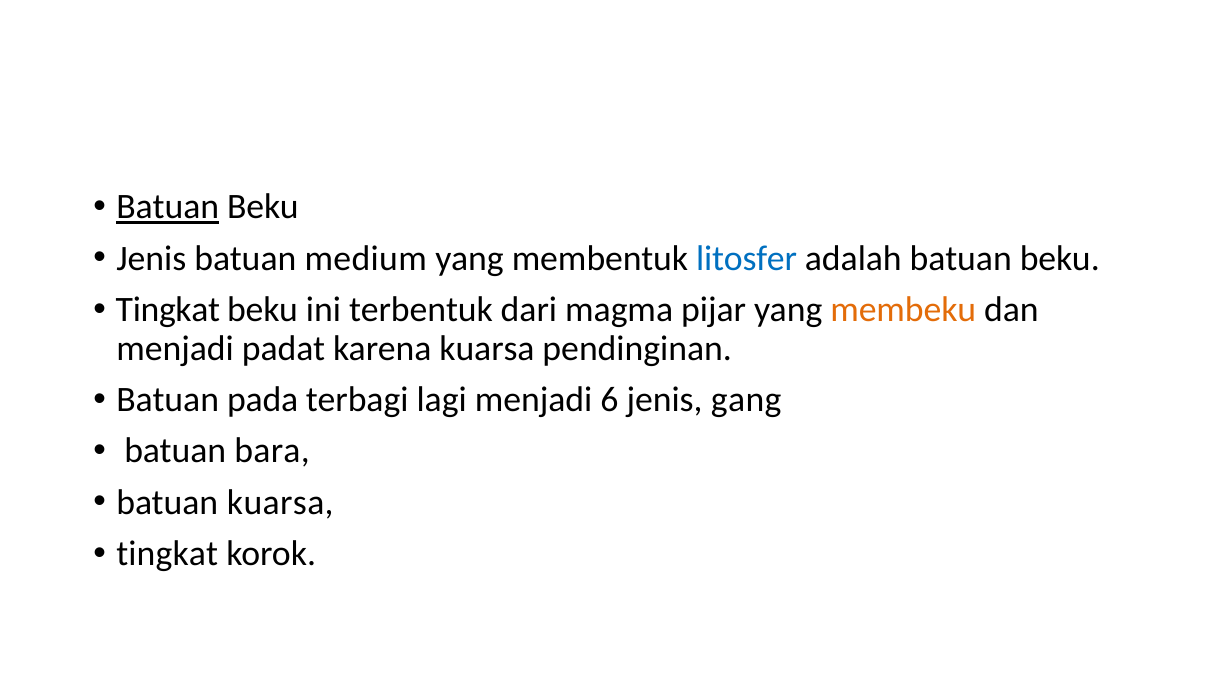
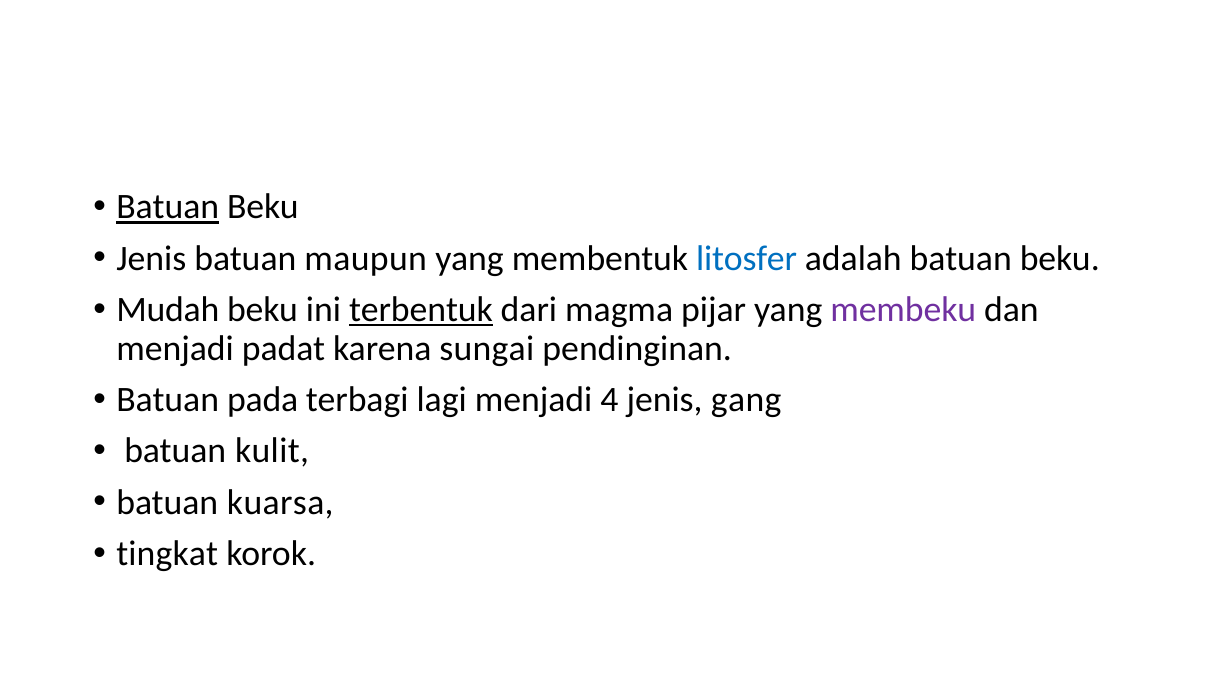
medium: medium -> maupun (366, 258)
Tingkat: Tingkat -> Mudah (168, 310)
terbentuk underline: none -> present (421, 310)
membeku colour: orange -> purple (903, 310)
karena kuarsa: kuarsa -> sungai (487, 348)
6: 6 -> 4 (609, 400)
bara: bara -> kulit (272, 451)
